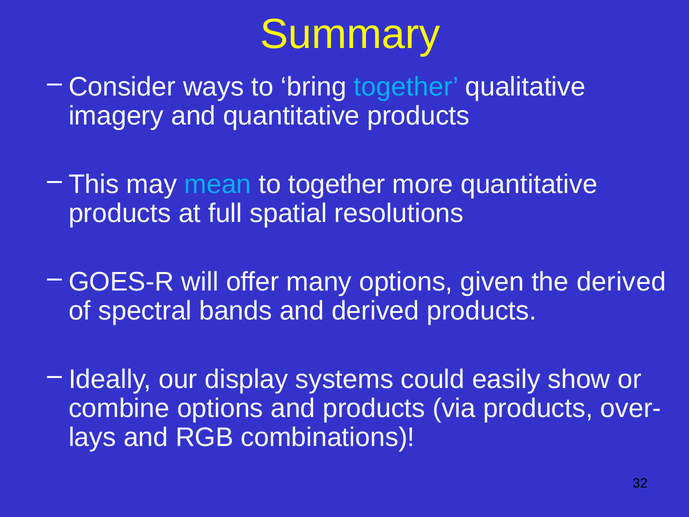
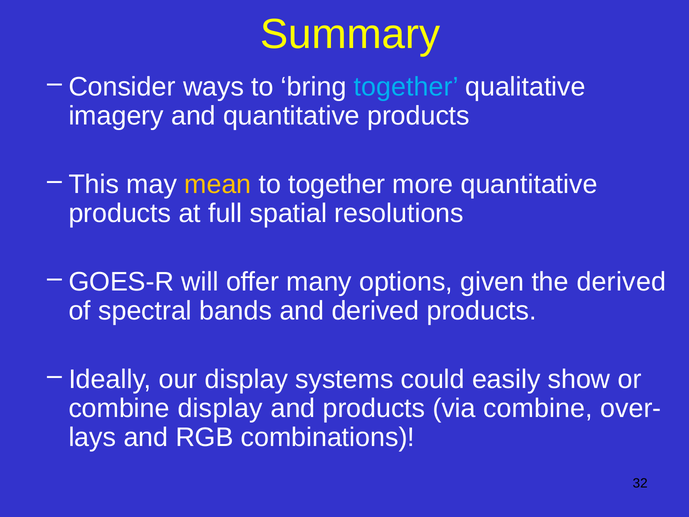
mean colour: light blue -> yellow (218, 184)
combine options: options -> display (220, 408)
via products: products -> combine (538, 408)
